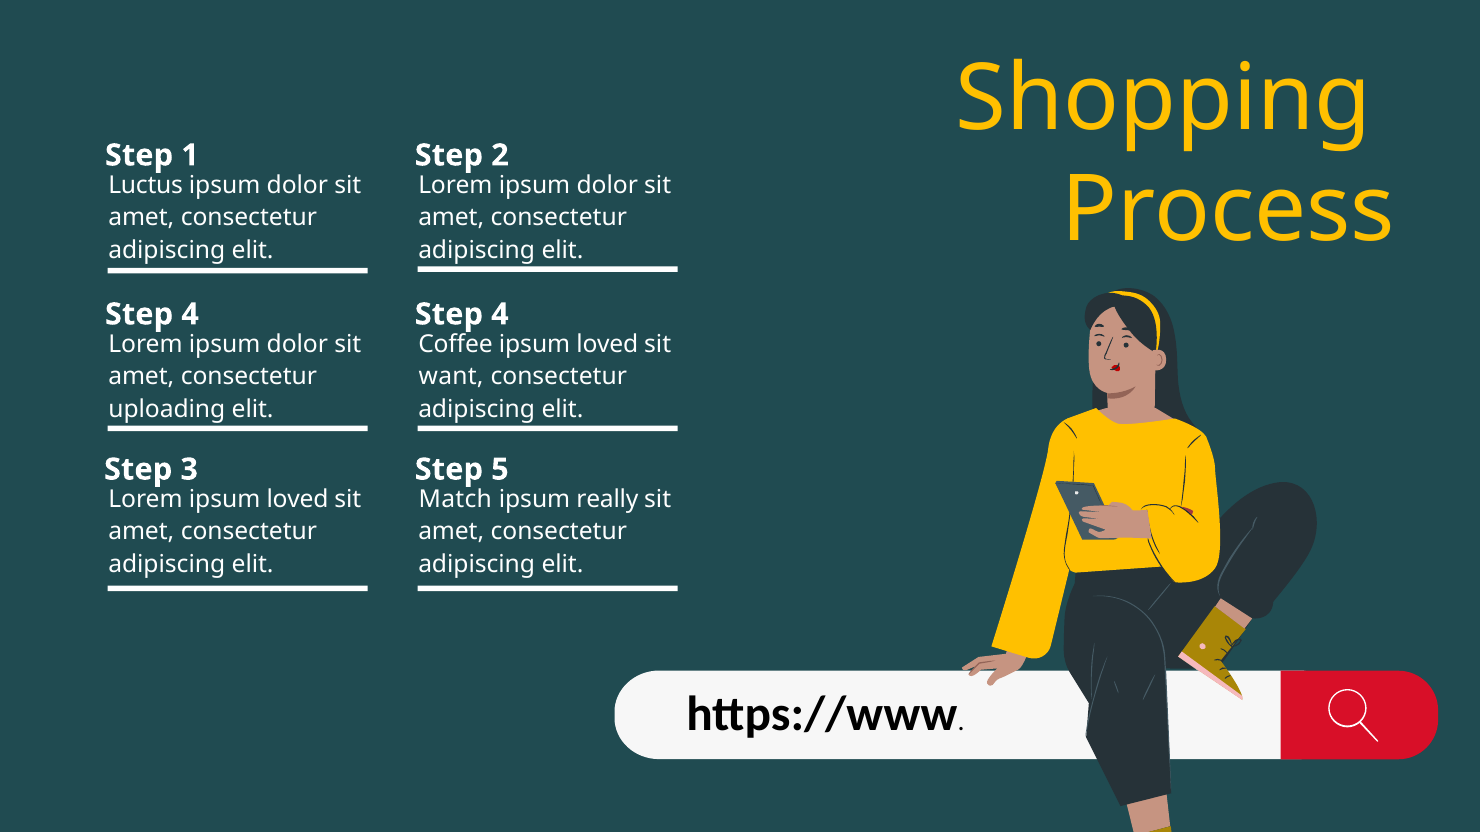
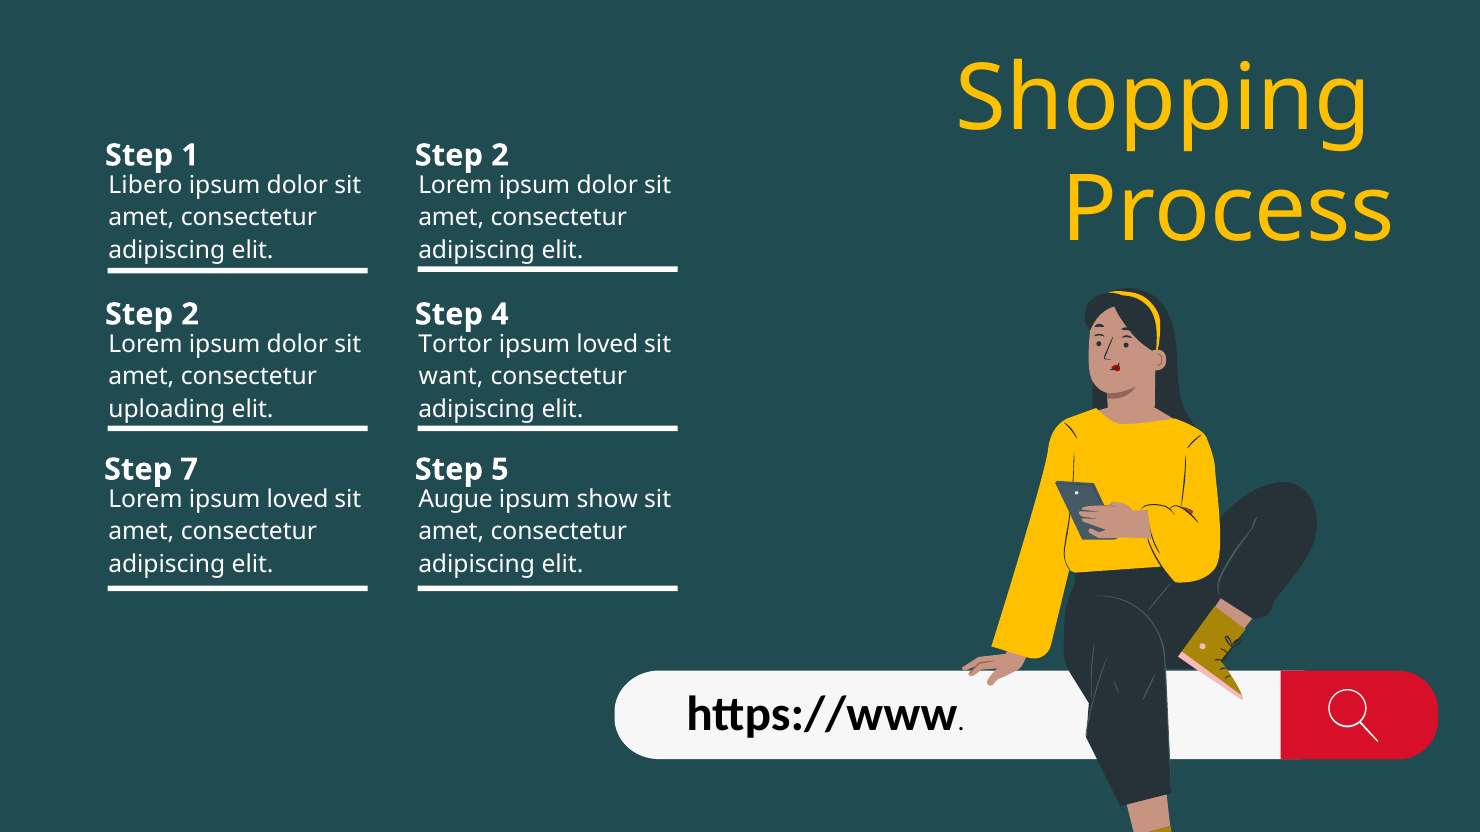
Luctus: Luctus -> Libero (145, 185)
4: 4 -> 2 (190, 314)
Coffee: Coffee -> Tortor (455, 344)
3: 3 -> 7 (189, 470)
Match: Match -> Augue (455, 500)
really: really -> show (607, 500)
